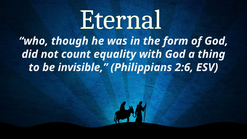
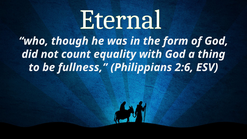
invisible: invisible -> fullness (83, 67)
